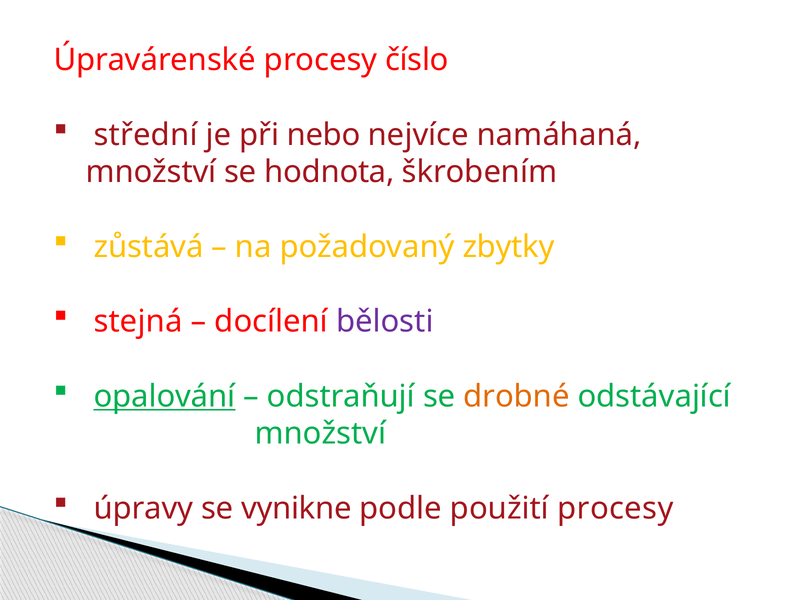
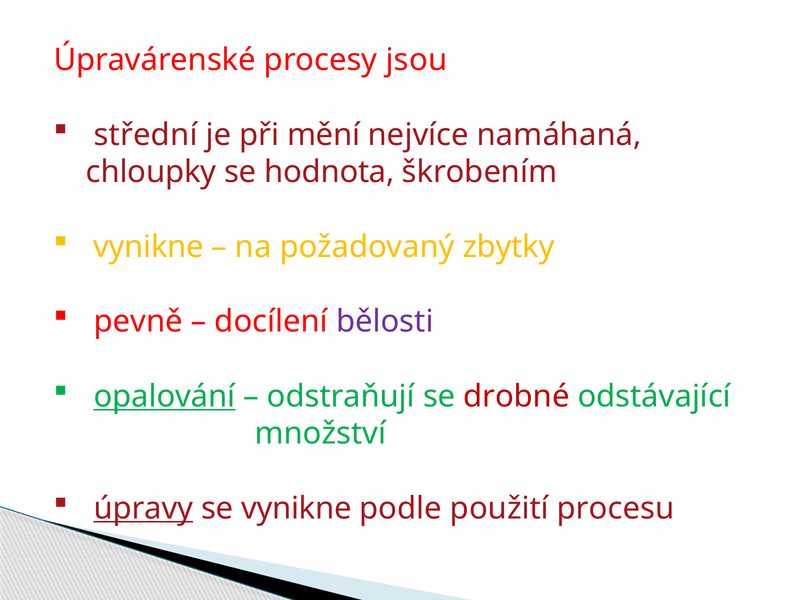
číslo: číslo -> jsou (417, 60)
nebo: nebo -> mění (324, 135)
množství: množství -> chloupky (151, 172)
zůstává: zůstává -> vynikne (149, 247)
stejná: stejná -> pevně (138, 322)
drobné colour: orange -> red (517, 396)
úpravy underline: none -> present (143, 508)
použití procesy: procesy -> procesu (616, 508)
